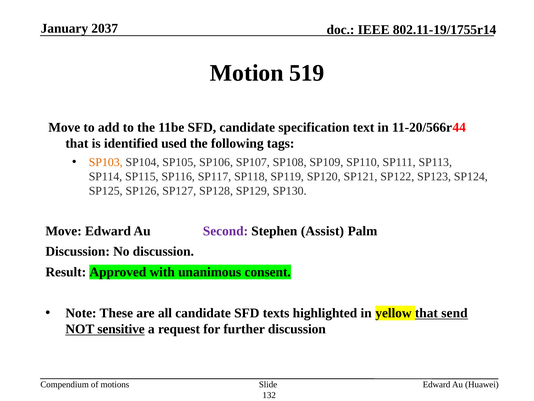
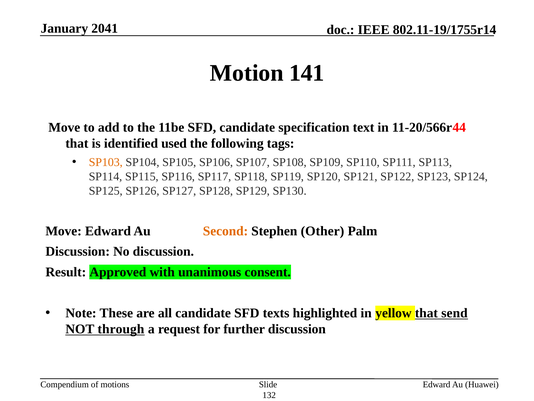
2037: 2037 -> 2041 (105, 28)
519: 519 -> 141 (307, 73)
Second colour: purple -> orange (225, 231)
Assist: Assist -> Other (322, 231)
sensitive: sensitive -> through (121, 329)
